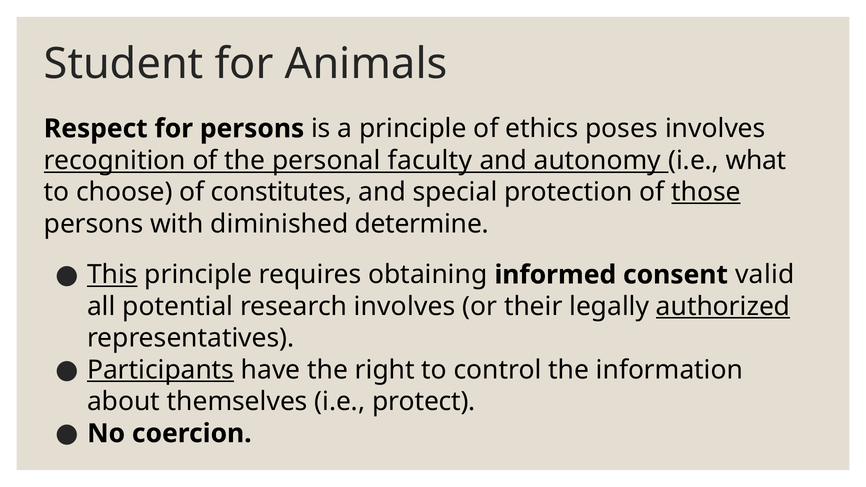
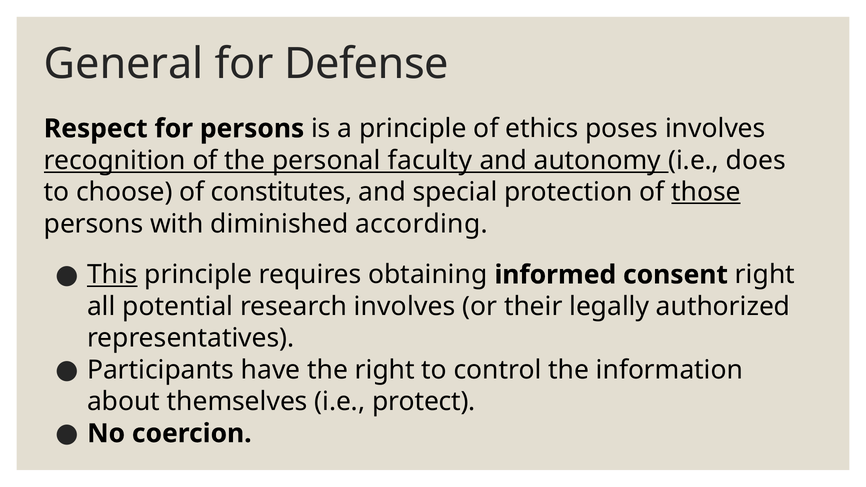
Student: Student -> General (124, 64)
Animals: Animals -> Defense (366, 64)
what: what -> does (756, 160)
determine: determine -> according (421, 224)
consent valid: valid -> right (765, 275)
authorized underline: present -> none (723, 307)
Participants underline: present -> none (161, 370)
